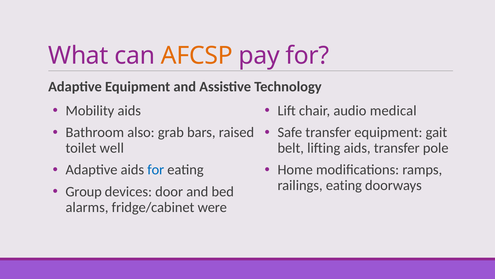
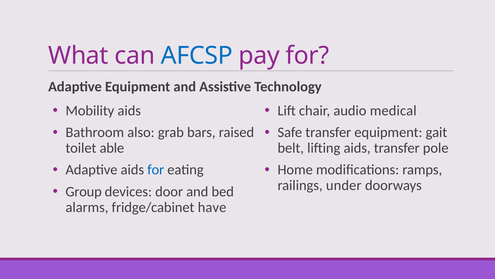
AFCSP colour: orange -> blue (197, 55)
well: well -> able (112, 148)
railings eating: eating -> under (344, 185)
were: were -> have (212, 207)
